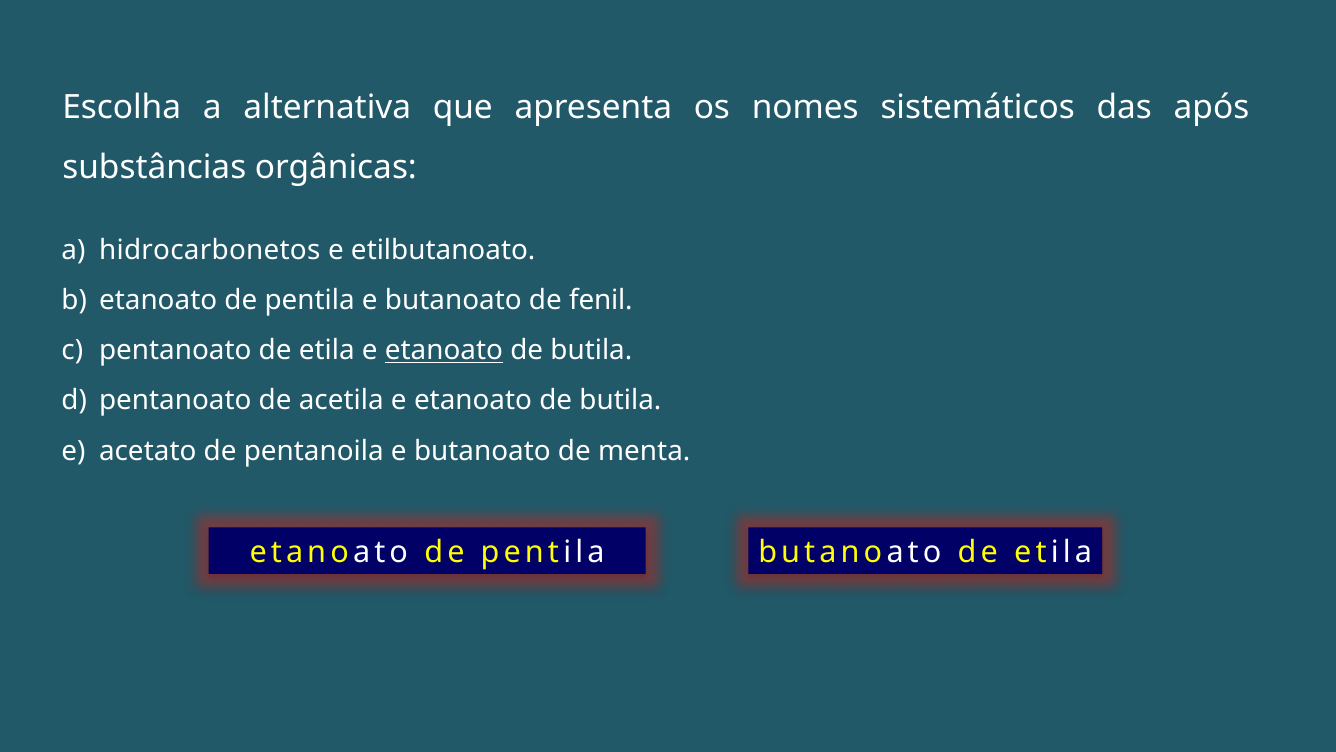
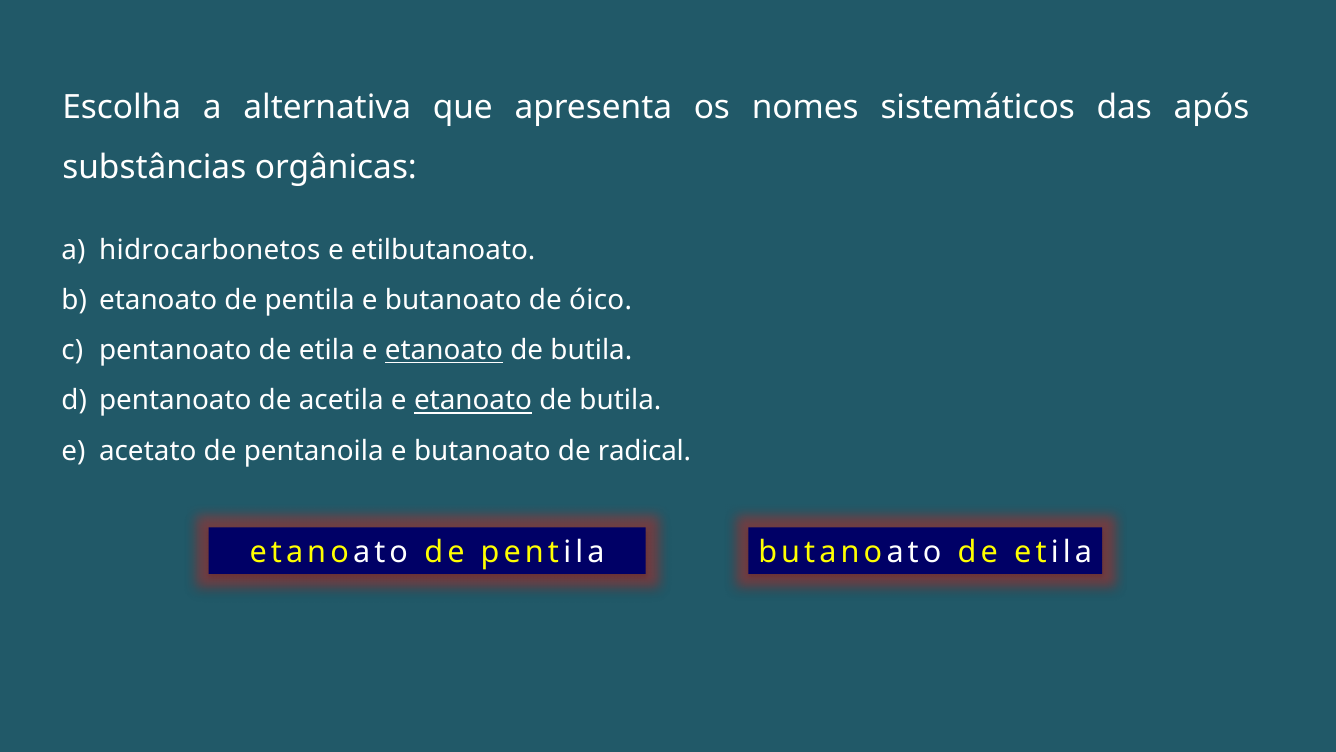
fenil: fenil -> óico (601, 300)
etanoato underline: none -> present (473, 401)
menta: menta -> radical (644, 451)
